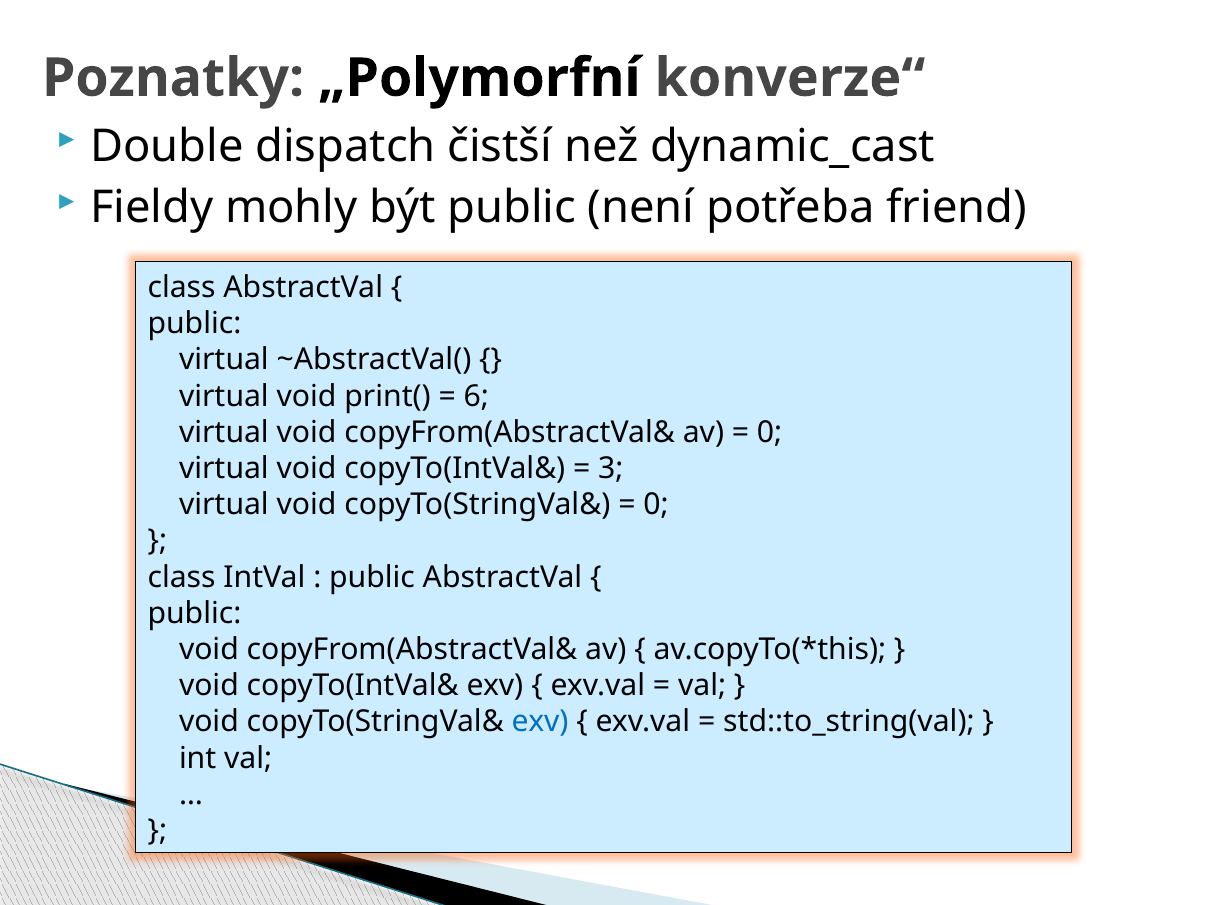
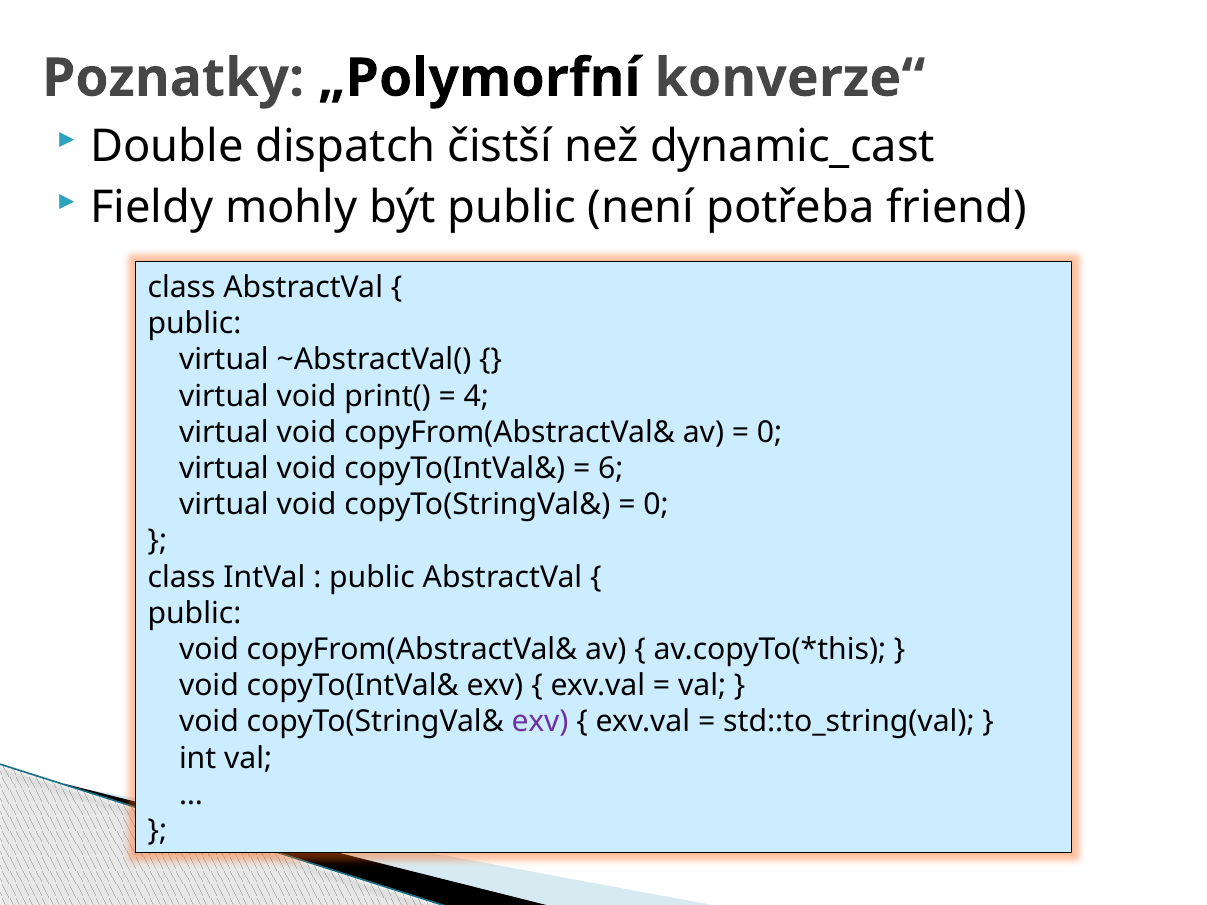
6: 6 -> 4 (476, 396)
3: 3 -> 6 (611, 469)
exv colour: blue -> purple (540, 722)
